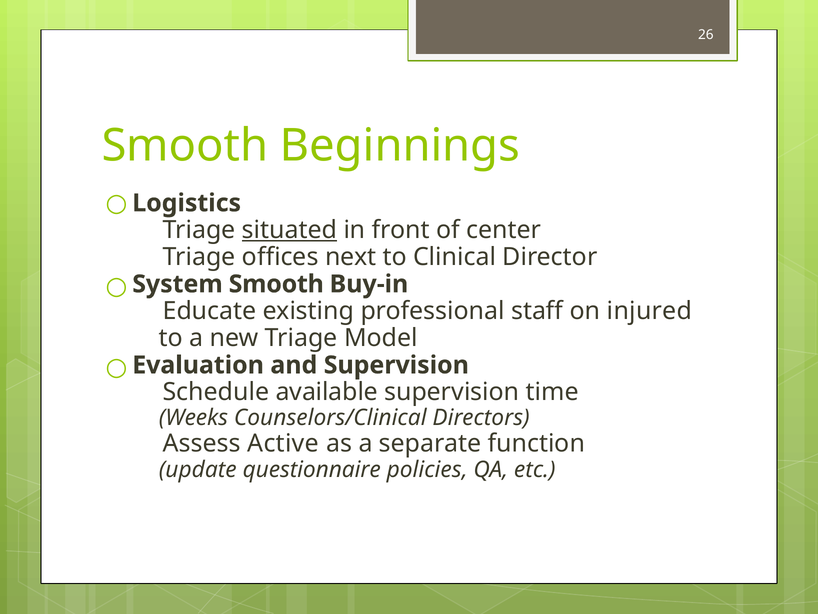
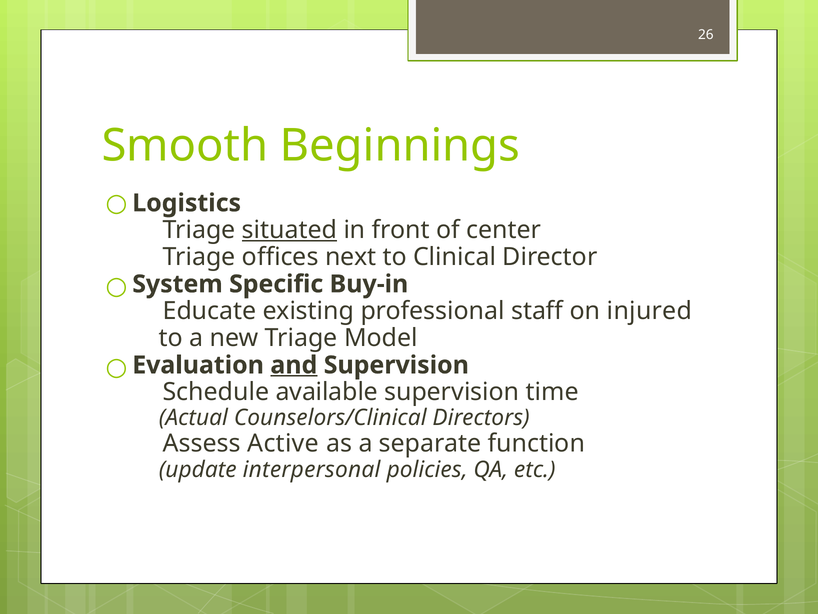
System Smooth: Smooth -> Specific (276, 284)
and underline: none -> present (294, 365)
Weeks: Weeks -> Actual (193, 418)
questionnaire: questionnaire -> interpersonal (312, 469)
